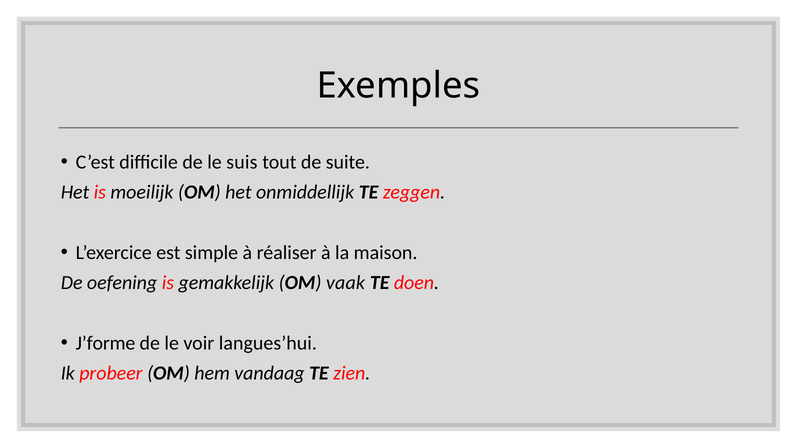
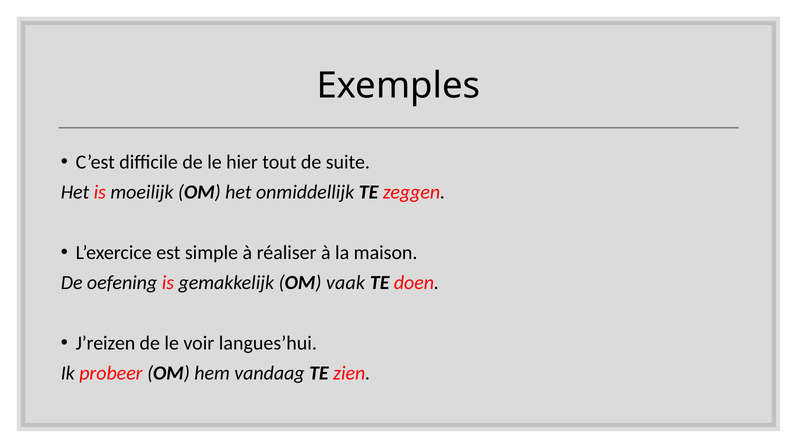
suis: suis -> hier (242, 162)
J’forme: J’forme -> J’reizen (106, 343)
